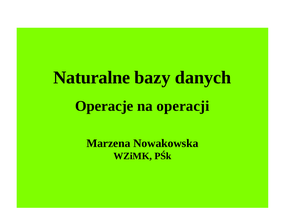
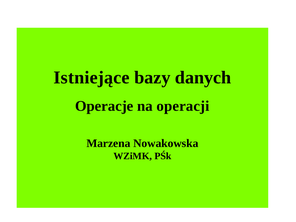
Naturalne: Naturalne -> Istniejące (92, 78)
